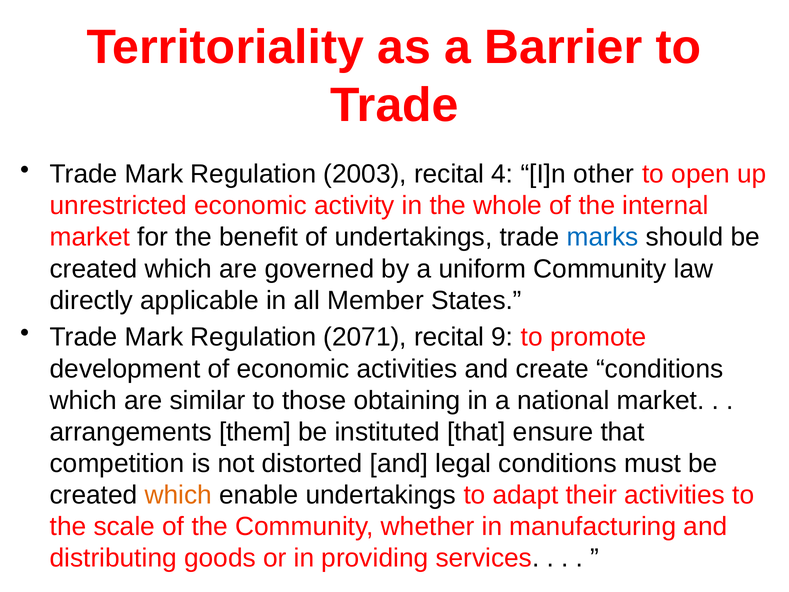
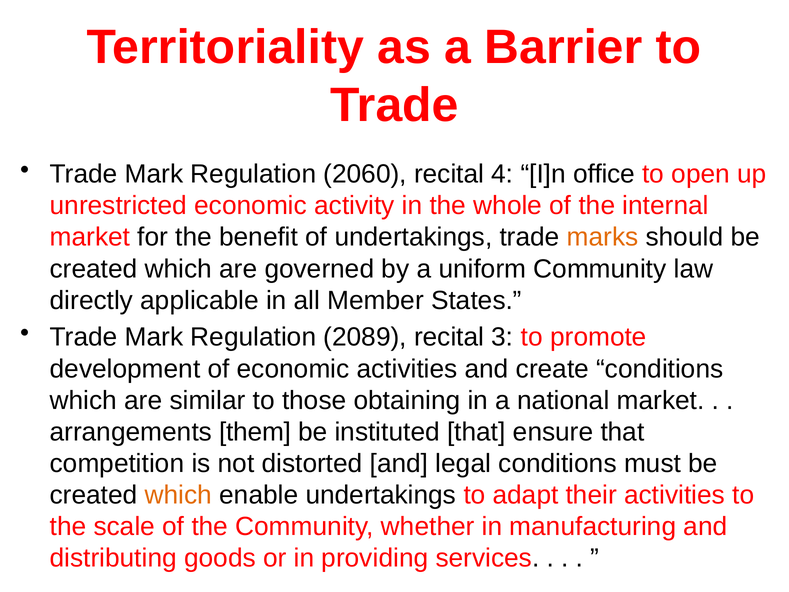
2003: 2003 -> 2060 (365, 174)
other: other -> office (604, 174)
marks colour: blue -> orange (603, 237)
2071: 2071 -> 2089 (365, 337)
9: 9 -> 3 (502, 337)
